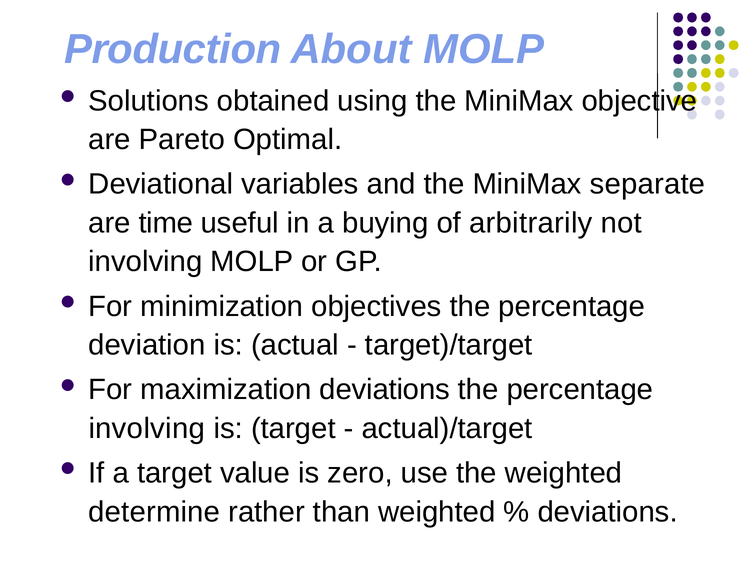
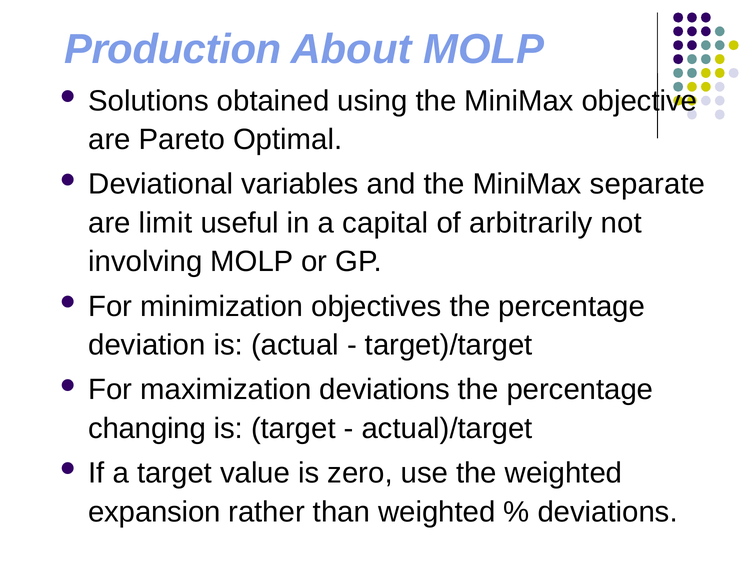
time: time -> limit (166, 223)
buying: buying -> capital (385, 223)
involving: involving -> changing (147, 429)
determine: determine -> expansion (154, 512)
